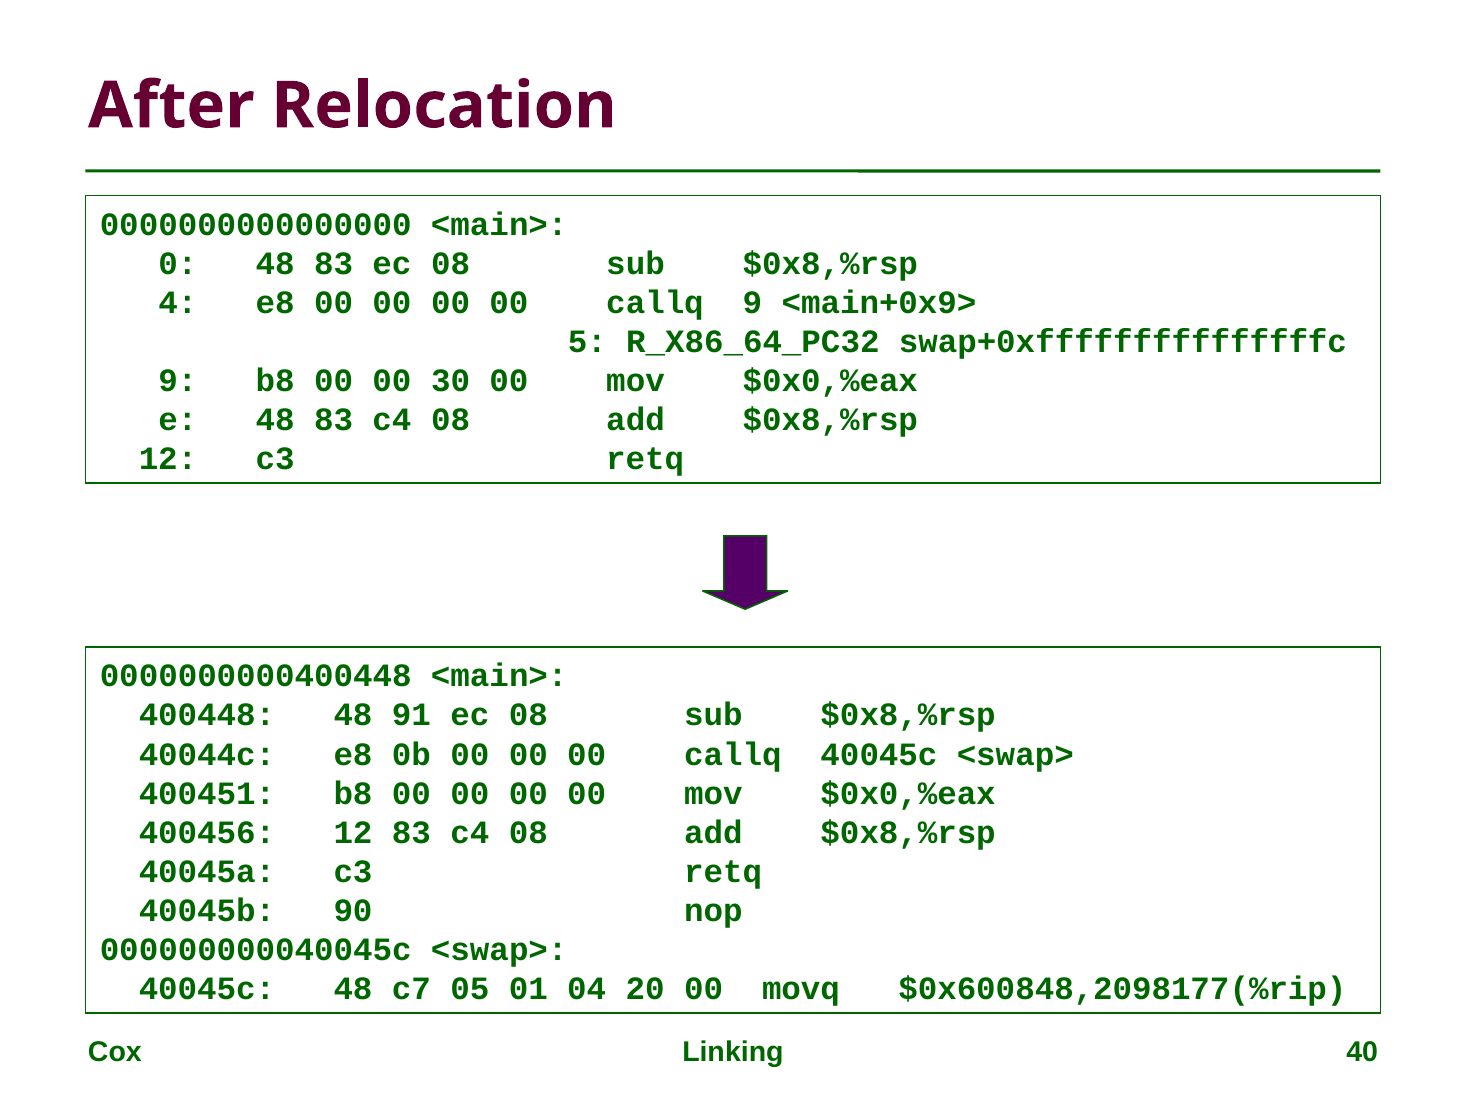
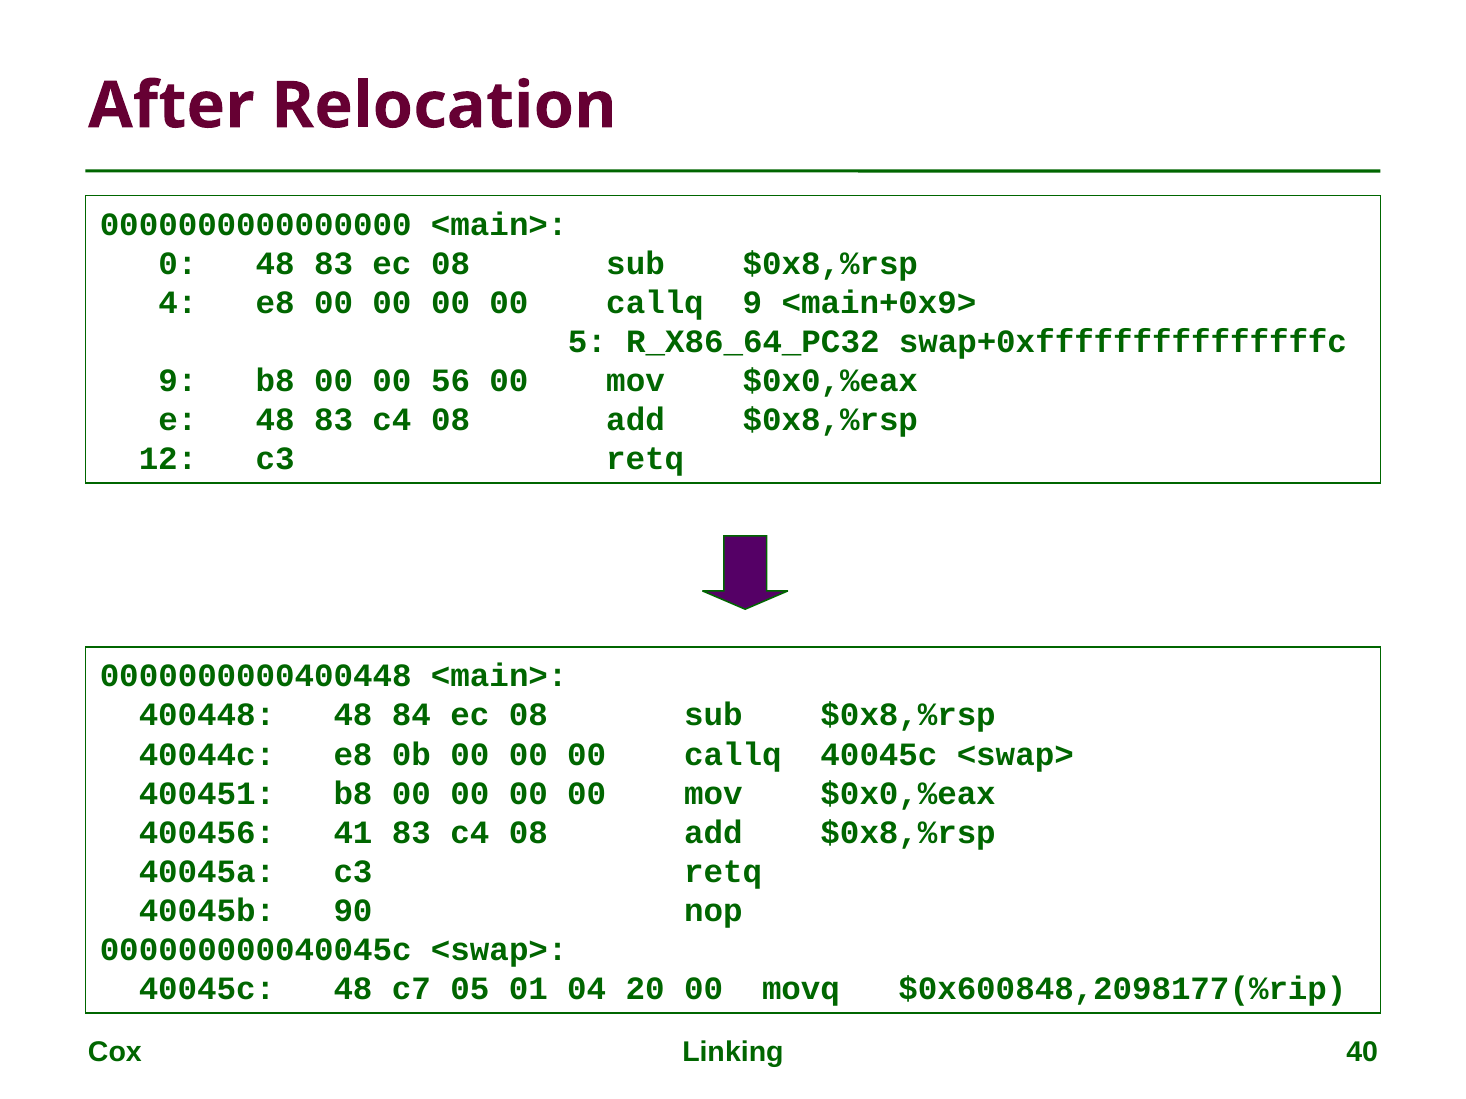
30: 30 -> 56 (451, 381)
91: 91 -> 84 (411, 716)
400456 12: 12 -> 41 (353, 833)
